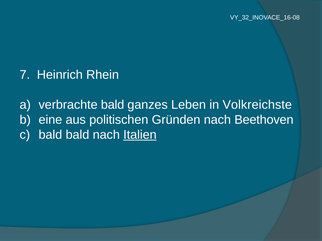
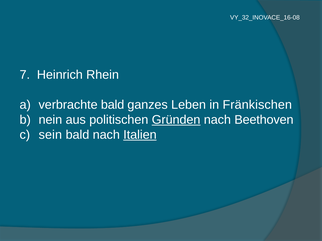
Volkreichste: Volkreichste -> Fränkischen (257, 105)
eine: eine -> nein (50, 120)
Gründen underline: none -> present (176, 120)
bald: bald -> sein (50, 135)
